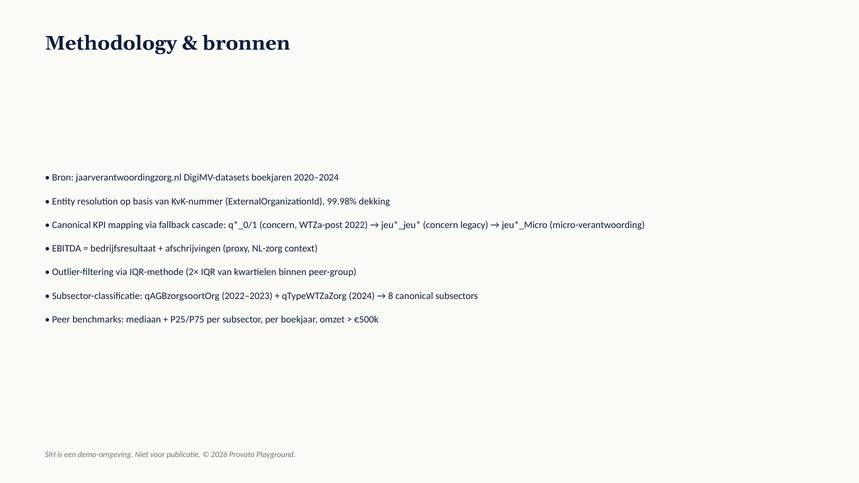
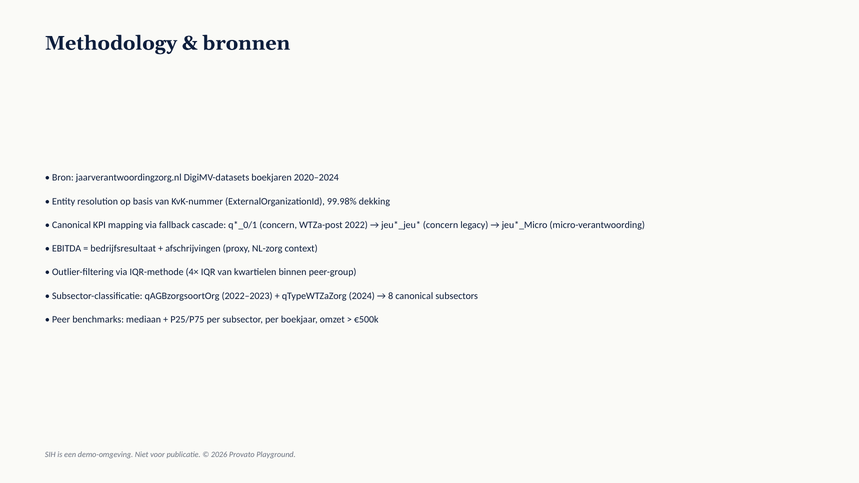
2×: 2× -> 4× (192, 272)
